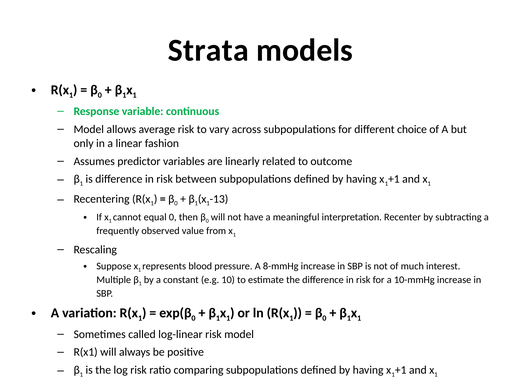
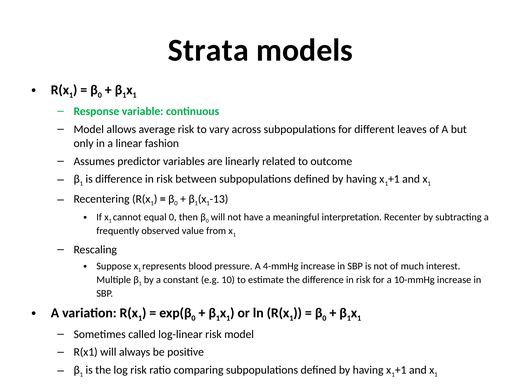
choice: choice -> leaves (412, 129)
8-mmHg: 8-mmHg -> 4-mmHg (281, 266)
